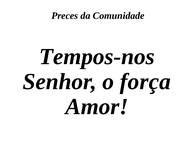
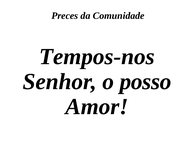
força: força -> posso (145, 82)
